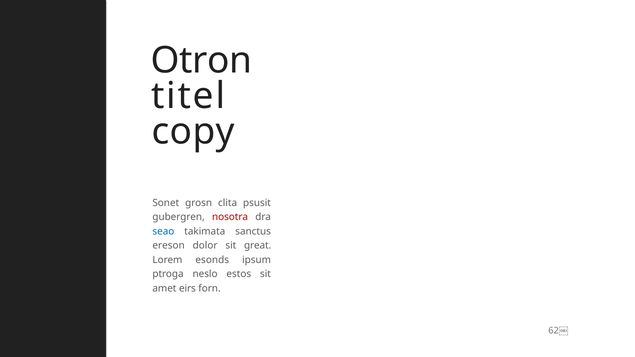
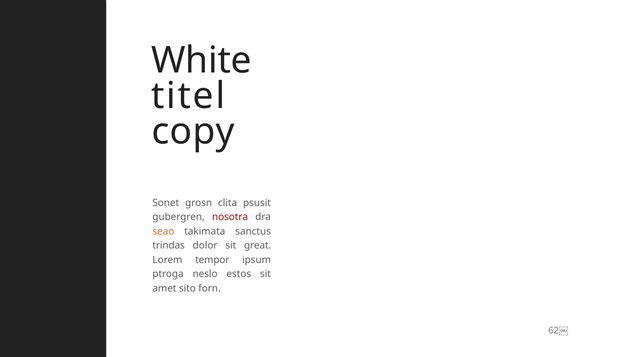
Otron: Otron -> White (201, 61)
seao colour: blue -> orange (163, 231)
ereson: ereson -> trindas (169, 246)
esonds: esonds -> tempor (212, 260)
eirs: eirs -> sito (187, 289)
